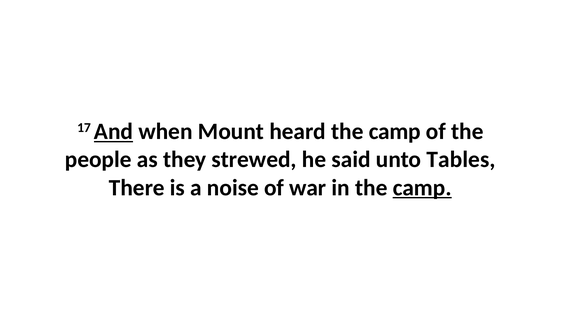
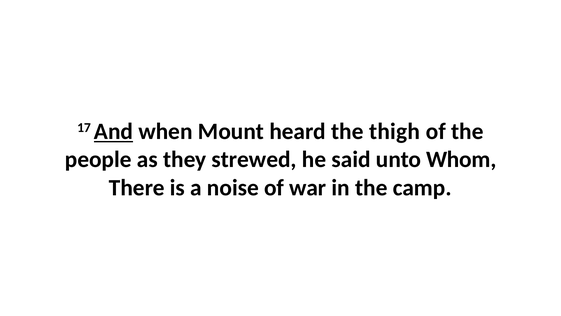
heard the camp: camp -> thigh (395, 131)
Tables: Tables -> Whom (461, 159)
camp underline: present -> none (422, 187)
